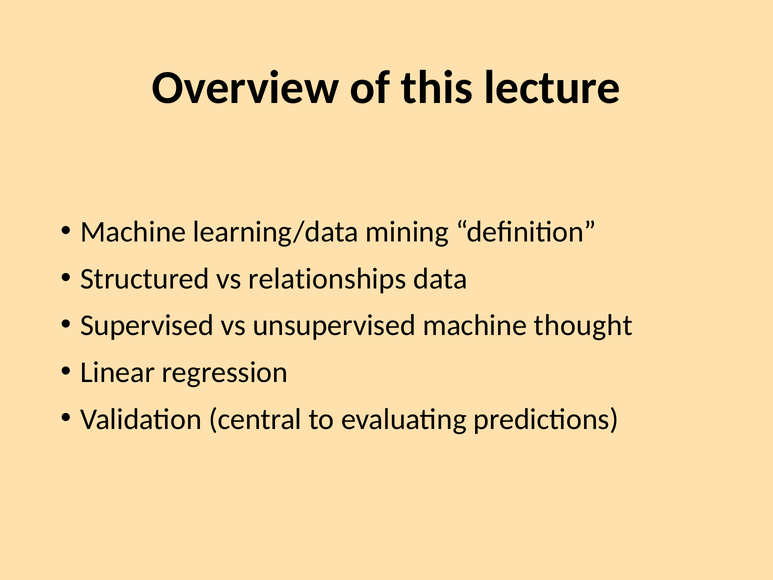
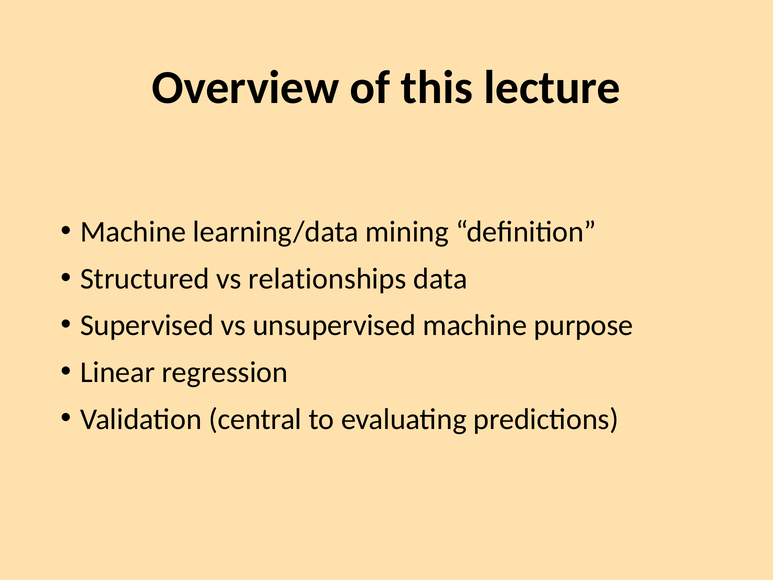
thought: thought -> purpose (583, 325)
